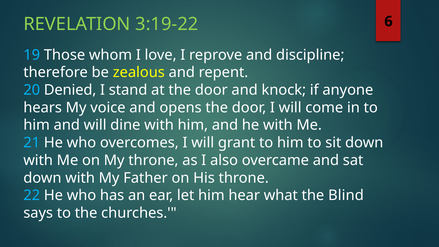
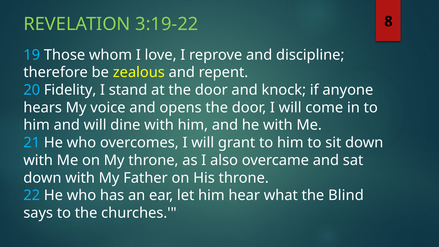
6: 6 -> 8 (388, 21)
Denied: Denied -> Fidelity (70, 90)
